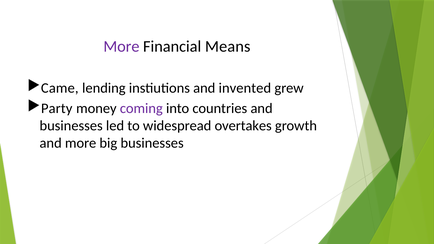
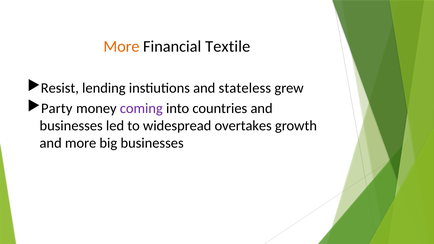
More colour: purple -> orange (121, 46)
Means: Means -> Textile (228, 46)
Came: Came -> Resist (60, 88)
invented: invented -> stateless (245, 88)
